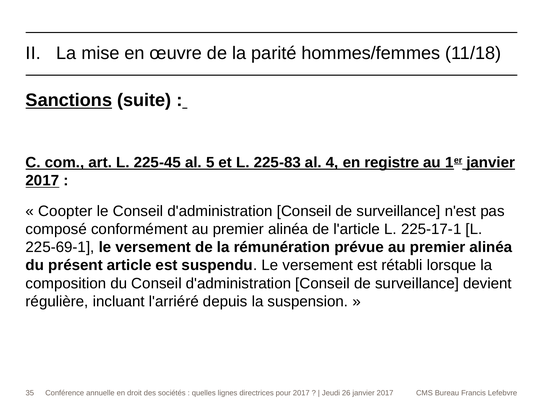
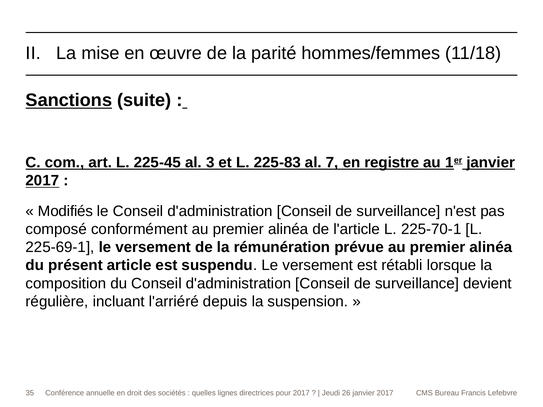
5: 5 -> 3 (210, 163)
4: 4 -> 7 (332, 163)
Coopter: Coopter -> Modifiés (66, 211)
225-17-1: 225-17-1 -> 225-70-1 (431, 229)
